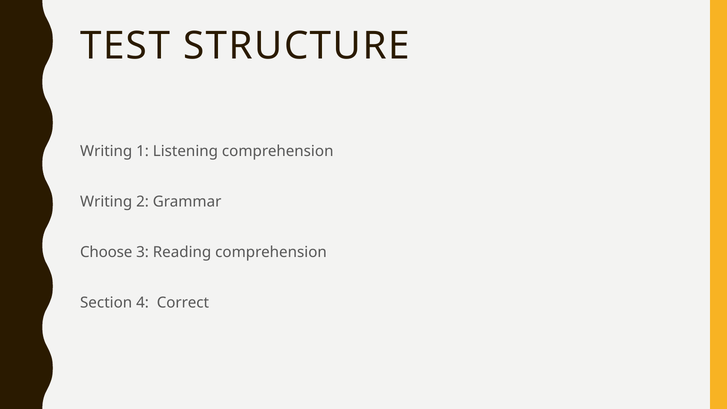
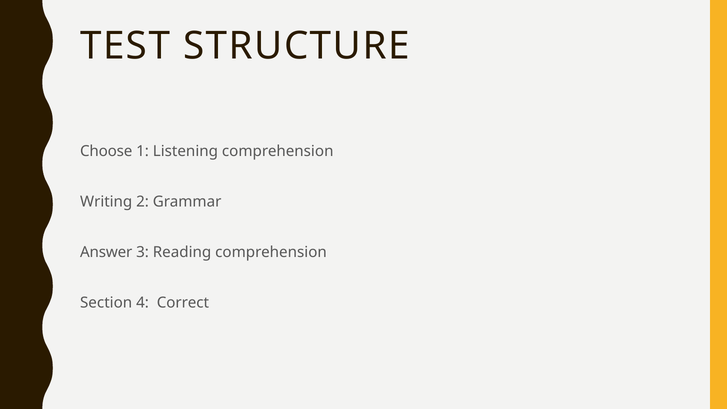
Writing: Writing -> Choose (106, 151)
Choose: Choose -> Answer (106, 252)
